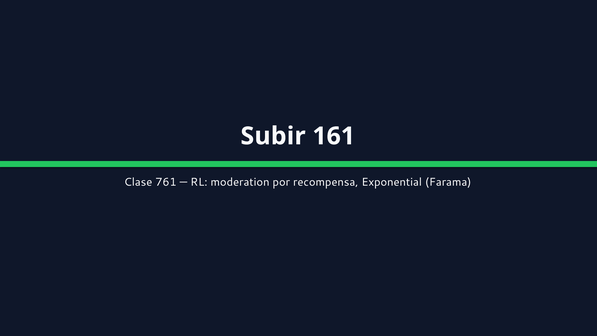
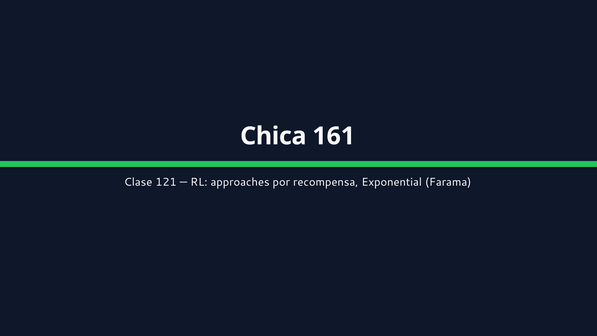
Subir: Subir -> Chica (273, 136)
761: 761 -> 121 (166, 182)
moderation: moderation -> approaches (240, 182)
